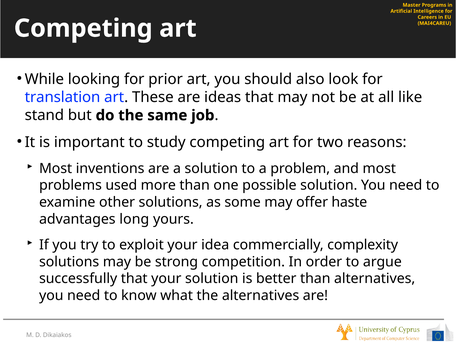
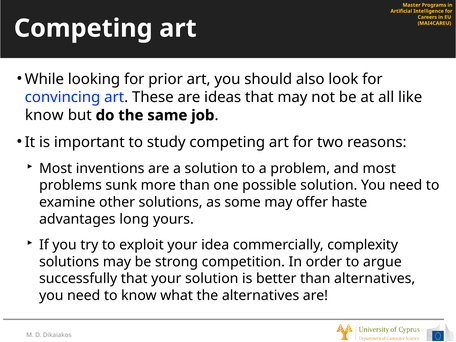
translation: translation -> convincing (63, 97)
stand: stand -> know (44, 115)
used: used -> sunk (121, 185)
